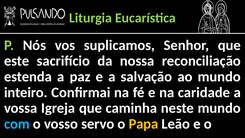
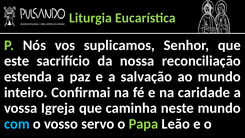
Papa colour: yellow -> light green (143, 124)
